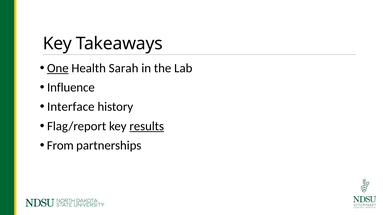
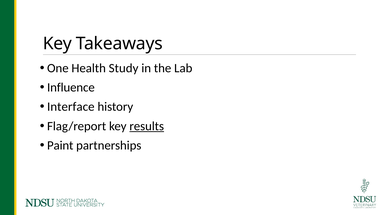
One underline: present -> none (58, 68)
Sarah: Sarah -> Study (124, 68)
From: From -> Paint (60, 146)
